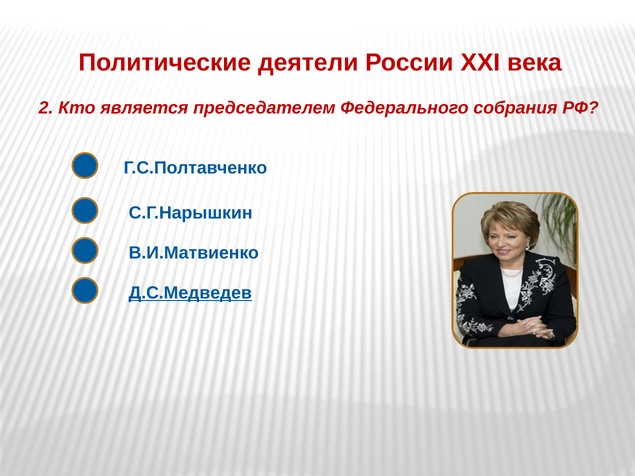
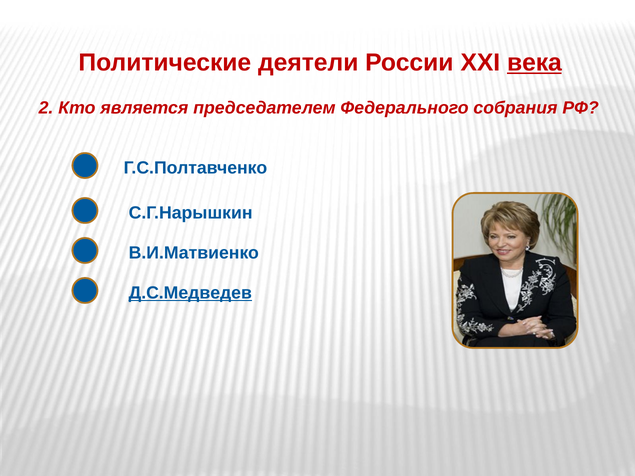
века underline: none -> present (534, 63)
